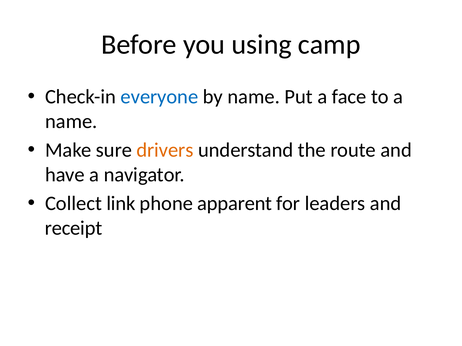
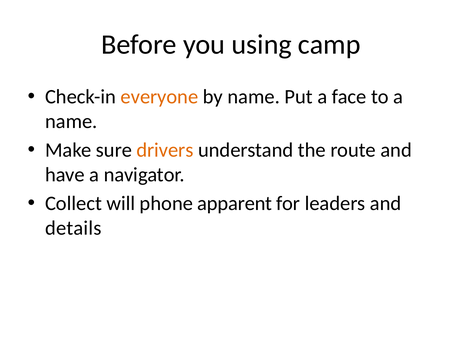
everyone colour: blue -> orange (159, 97)
link: link -> will (121, 204)
receipt: receipt -> details (73, 228)
